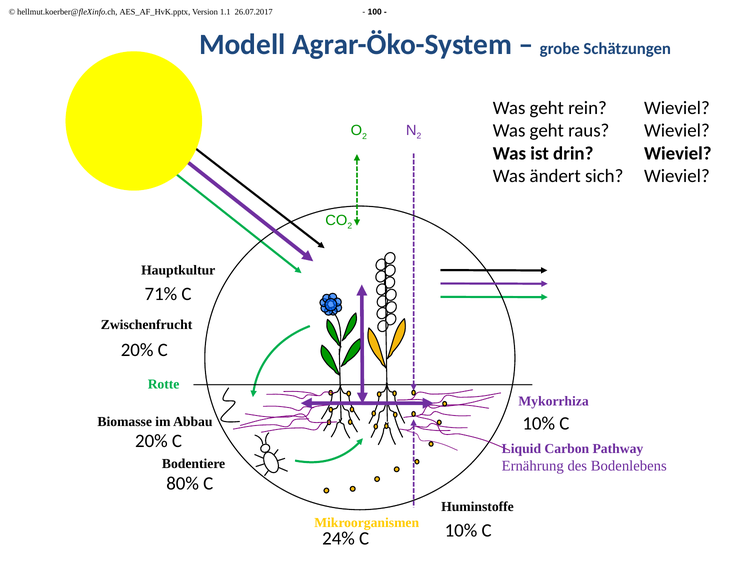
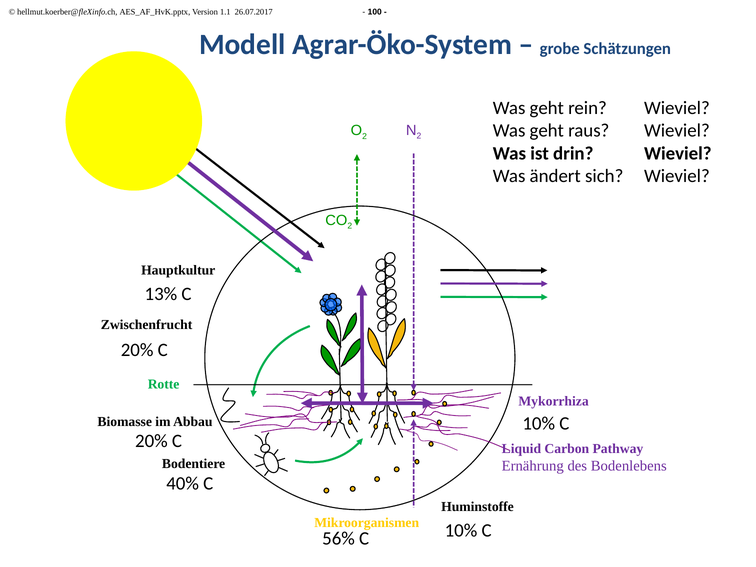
71%: 71% -> 13% (161, 294)
80%: 80% -> 40% (183, 483)
24%: 24% -> 56% (339, 538)
